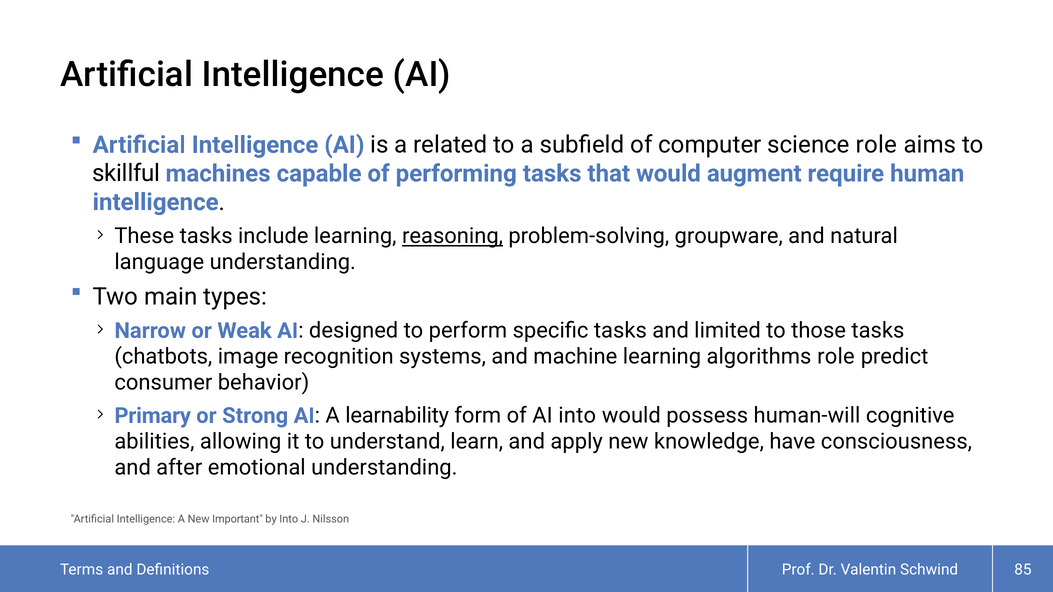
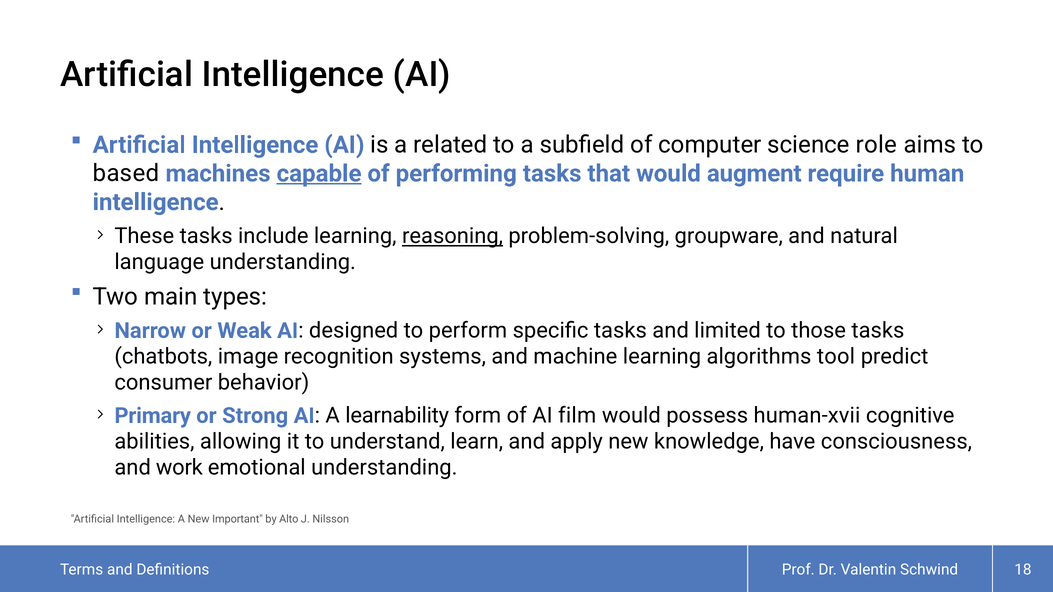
skillful: skillful -> based (126, 174)
capable underline: none -> present (319, 174)
algorithms role: role -> tool (836, 357)
AI into: into -> film (577, 416)
human-will: human-will -> human-xvii (807, 416)
after: after -> work (179, 468)
by Into: Into -> Alto (289, 520)
85: 85 -> 18 (1023, 570)
